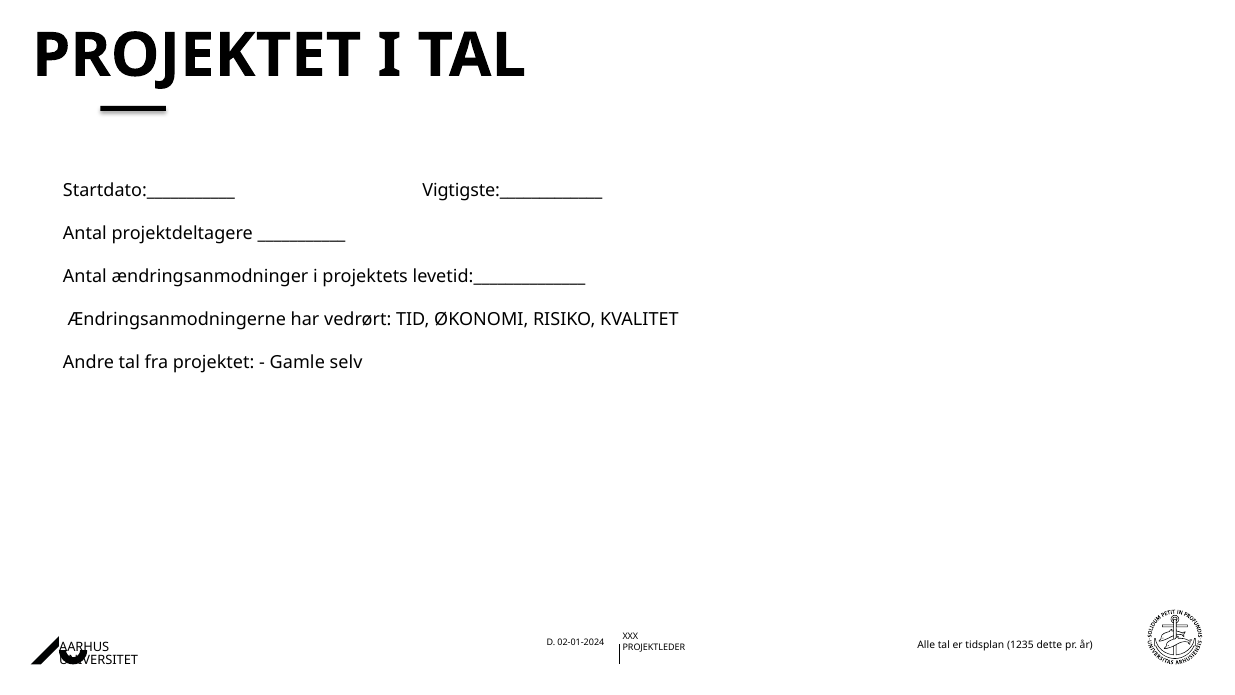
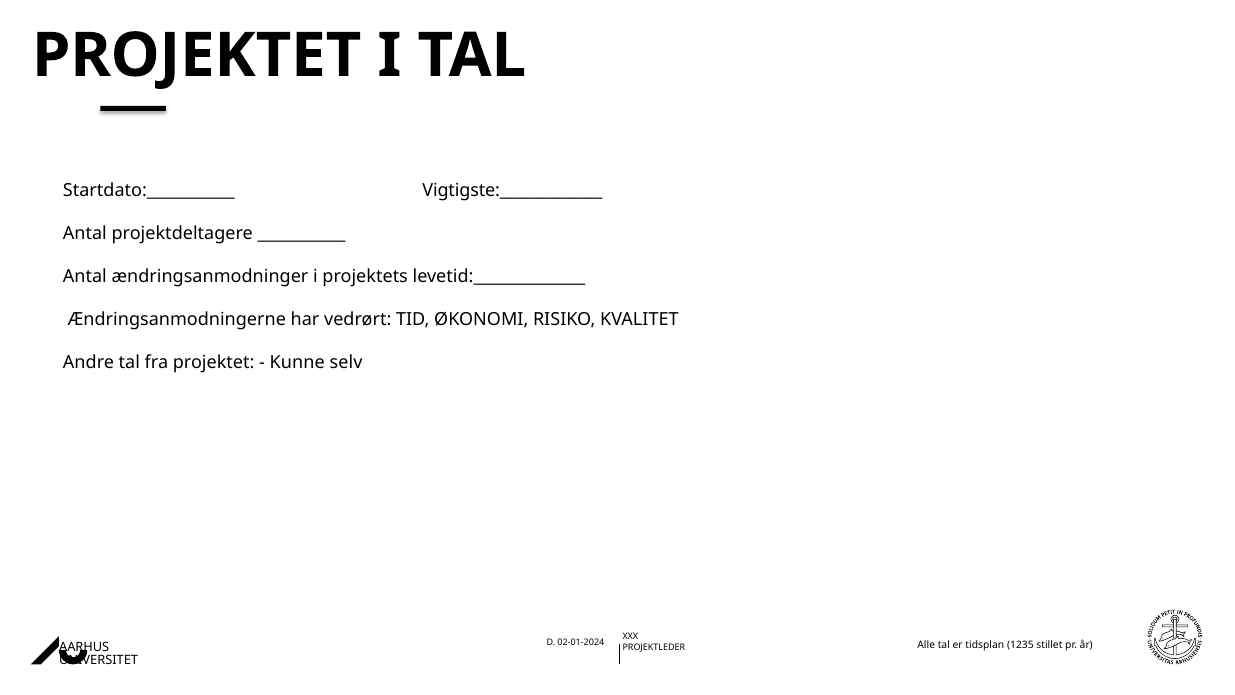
Gamle: Gamle -> Kunne (297, 362)
dette: dette -> stillet (1049, 645)
